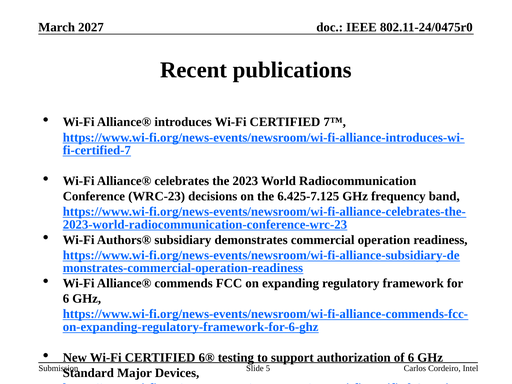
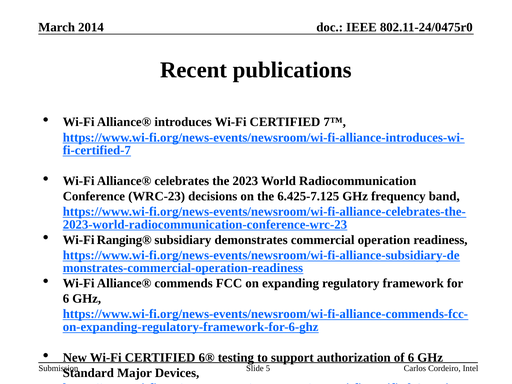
2027: 2027 -> 2014 (91, 27)
Authors®: Authors® -> Ranging® (124, 240)
